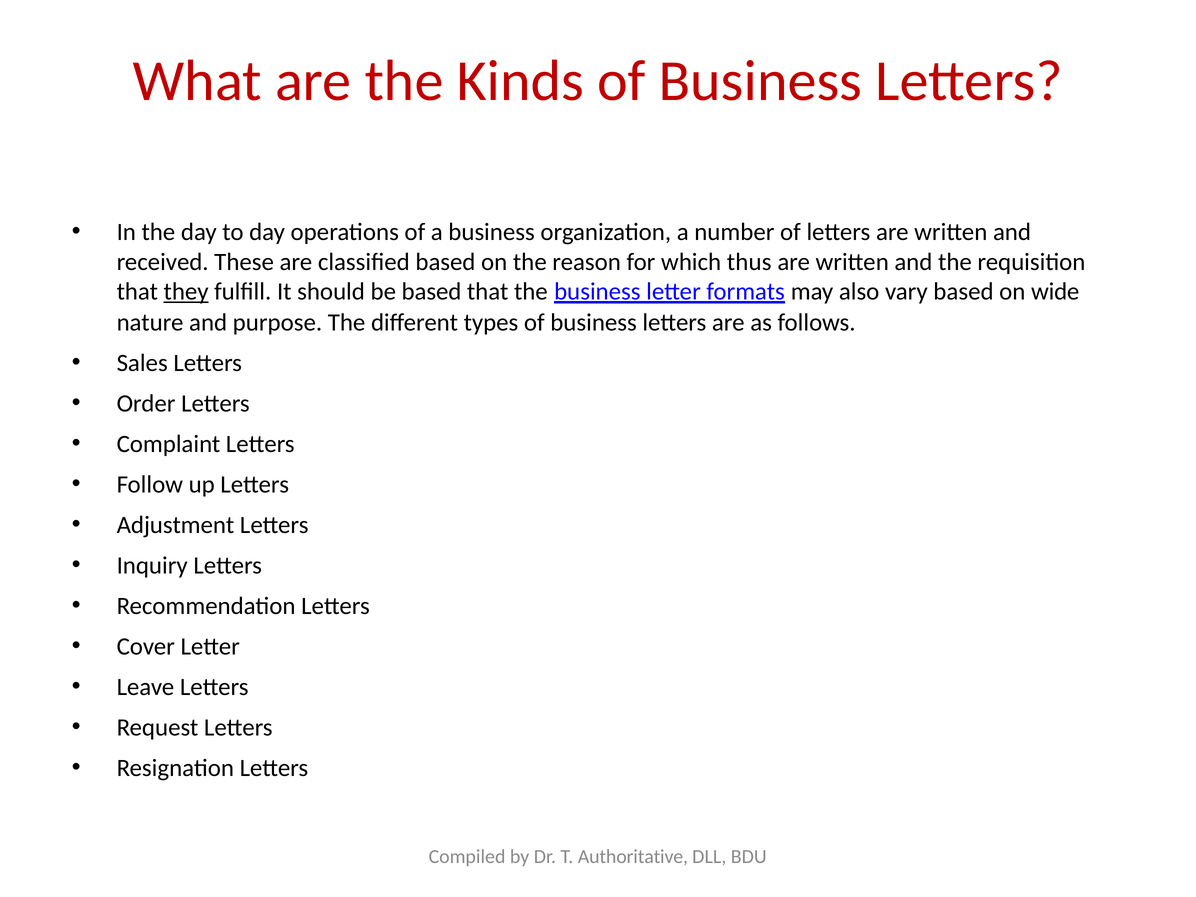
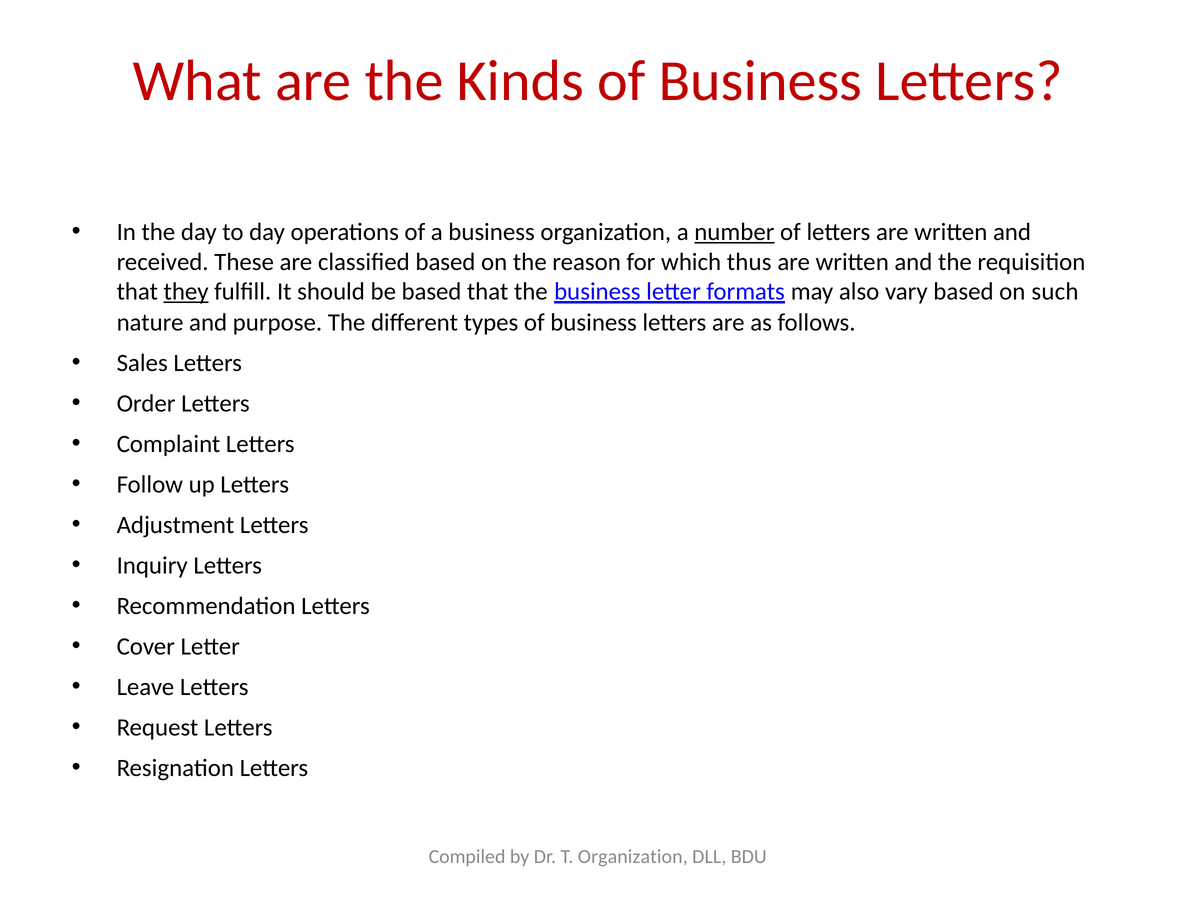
number underline: none -> present (734, 232)
wide: wide -> such (1055, 292)
T Authoritative: Authoritative -> Organization (633, 856)
